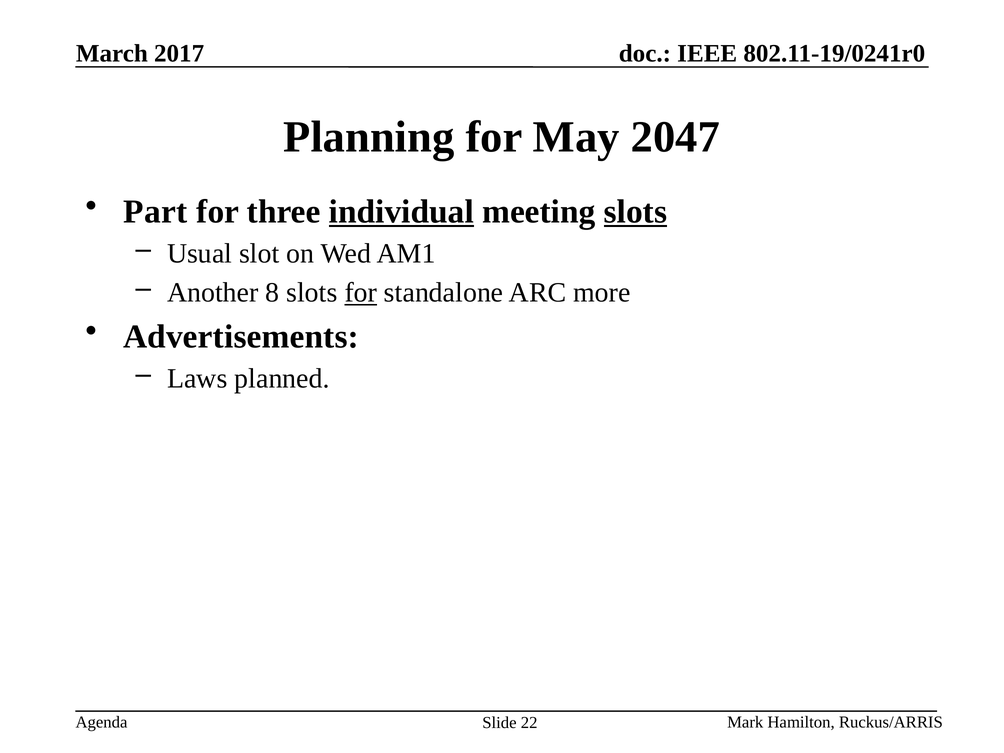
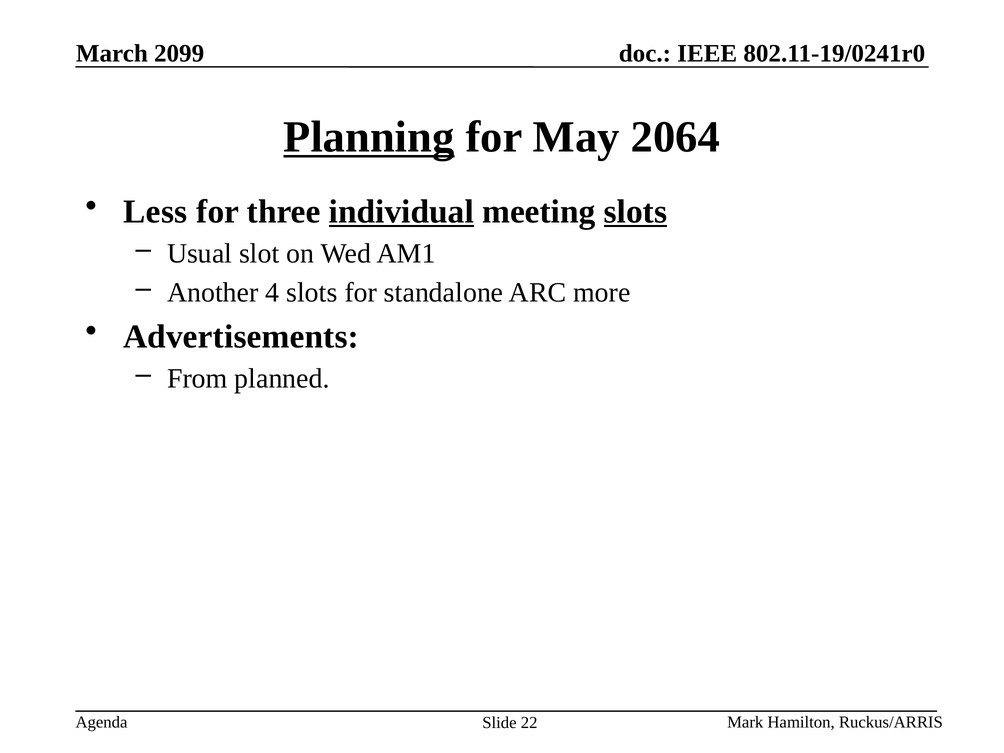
2017: 2017 -> 2099 (179, 54)
Planning underline: none -> present (369, 137)
2047: 2047 -> 2064 (675, 137)
Part: Part -> Less (155, 212)
8: 8 -> 4 (272, 293)
for underline: present -> none (361, 293)
Laws: Laws -> From (197, 379)
